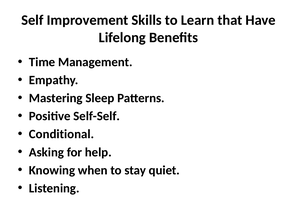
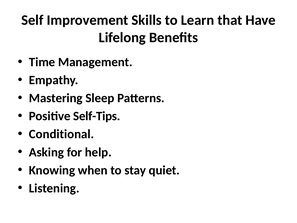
Self-Self: Self-Self -> Self-Tips (97, 116)
